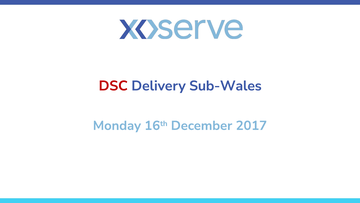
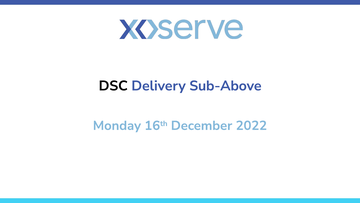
DSC colour: red -> black (113, 86)
Sub-Wales: Sub-Wales -> Sub-Above (225, 86)
2017: 2017 -> 2022 (251, 125)
